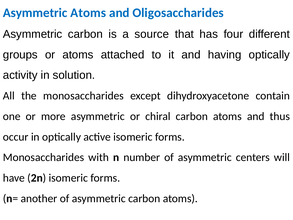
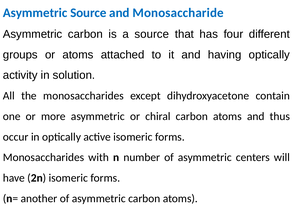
Asymmetric Atoms: Atoms -> Source (88, 13)
Oligosaccharides: Oligosaccharides -> Monosaccharide (178, 13)
